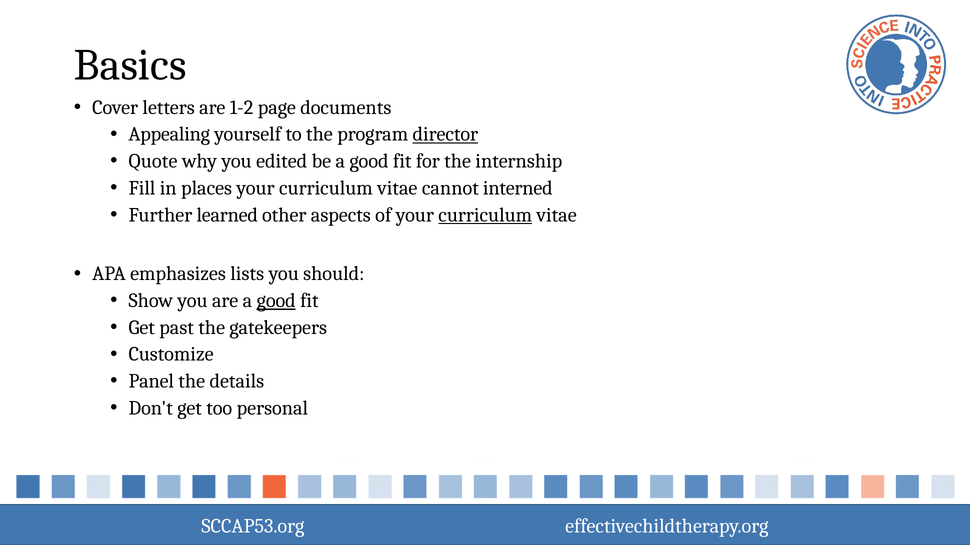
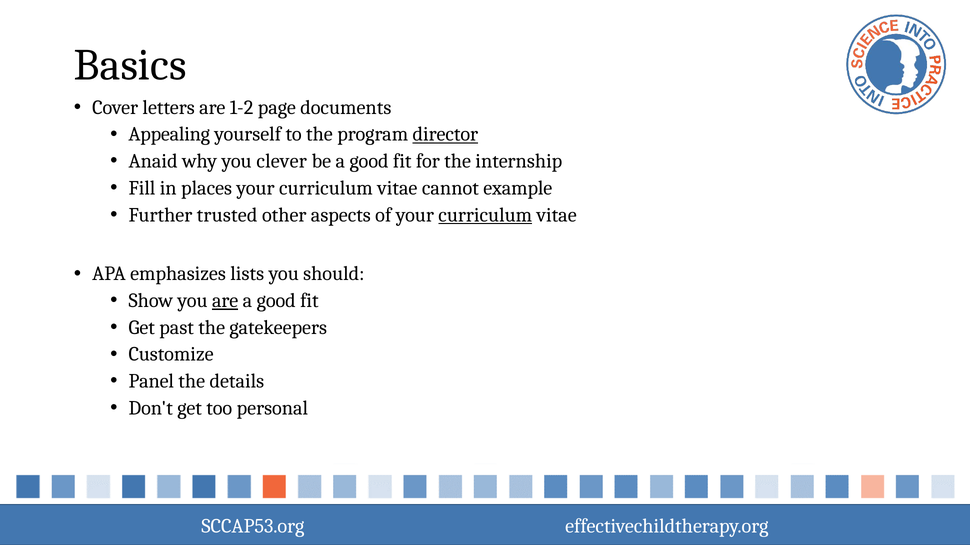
Quote: Quote -> Anaid (153, 161)
edited: edited -> clever (282, 161)
interned: interned -> example (518, 188)
learned: learned -> trusted (227, 215)
are underline: none -> present (225, 301)
good underline: present -> none (276, 301)
